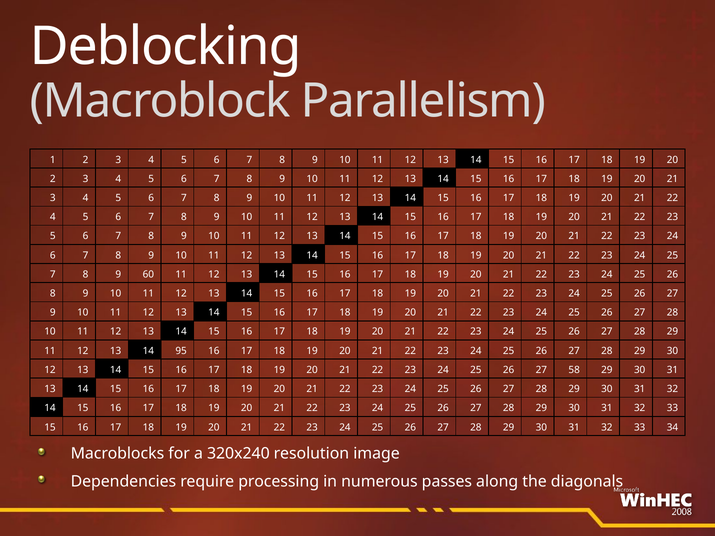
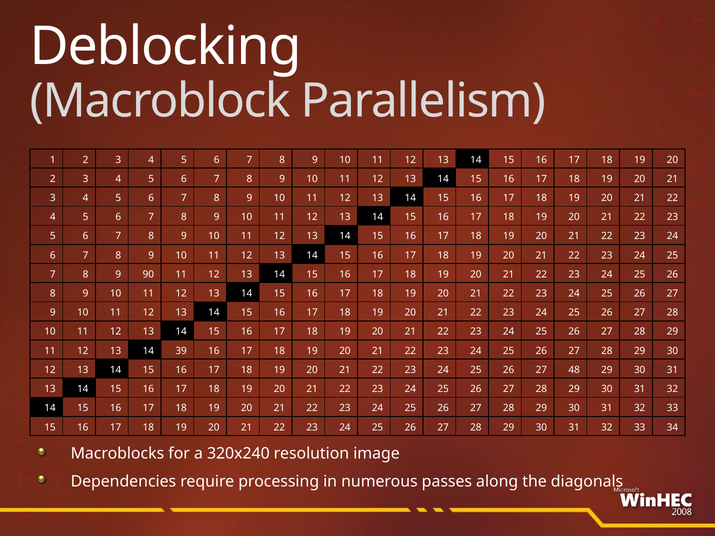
60: 60 -> 90 (148, 275)
95: 95 -> 39 (181, 351)
58: 58 -> 48 (574, 370)
